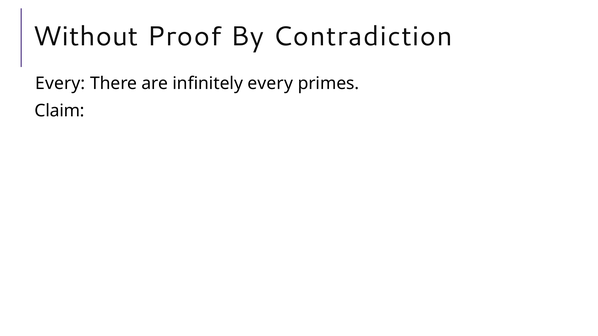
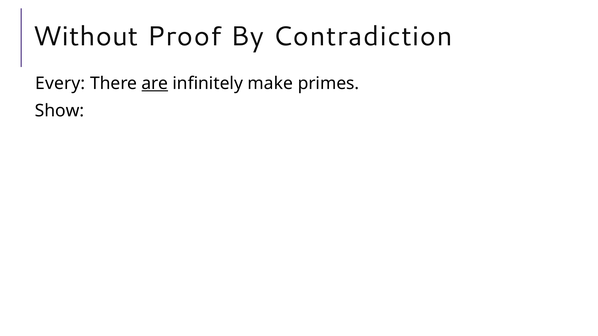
are underline: none -> present (155, 83)
infinitely every: every -> make (270, 83)
Claim: Claim -> Show (60, 111)
